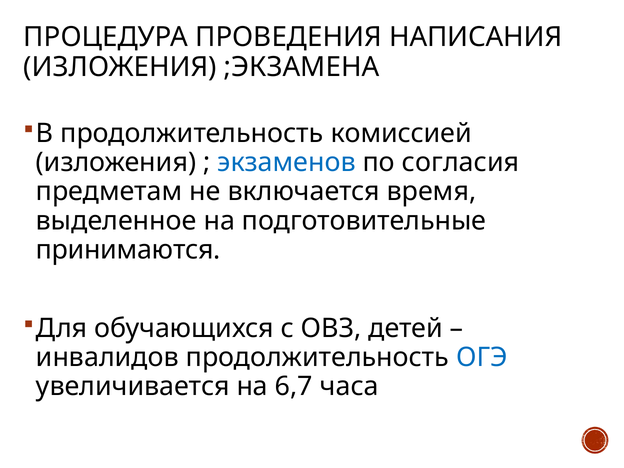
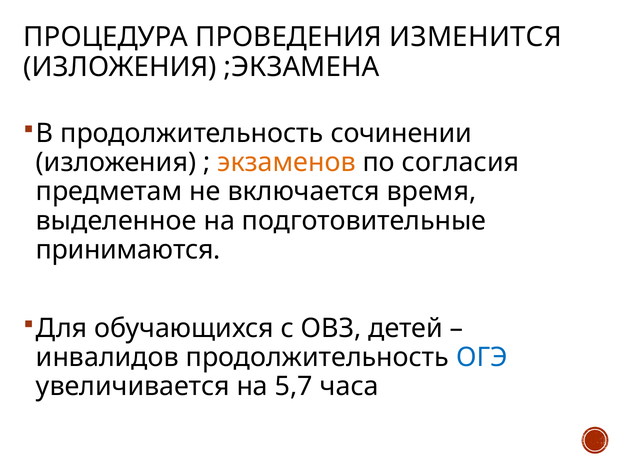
НАПИСАНИЯ: НАПИСАНИЯ -> ИЗМЕНИТСЯ (476, 37)
комиссией: комиссией -> сочинении (401, 134)
экзаменов colour: blue -> orange (287, 163)
6,7: 6,7 -> 5,7 (294, 387)
